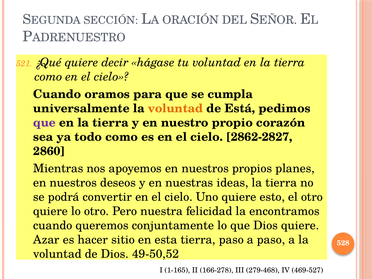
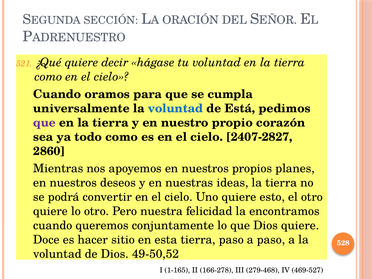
voluntad colour: orange -> blue (175, 108)
2862-2827: 2862-2827 -> 2407-2827 (259, 137)
Azar: Azar -> Doce (46, 240)
